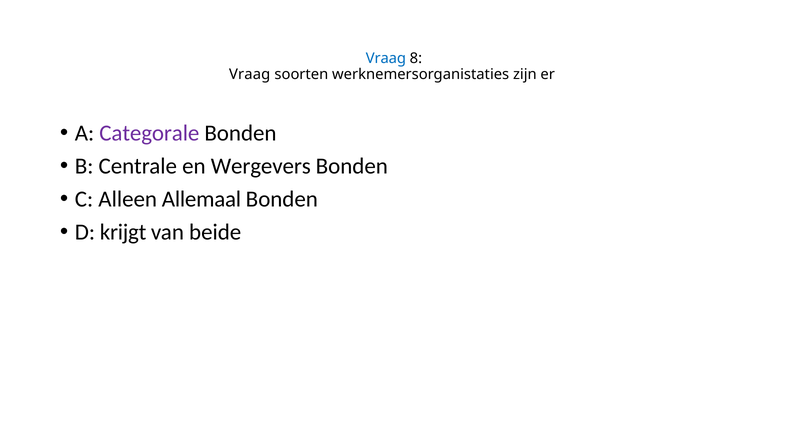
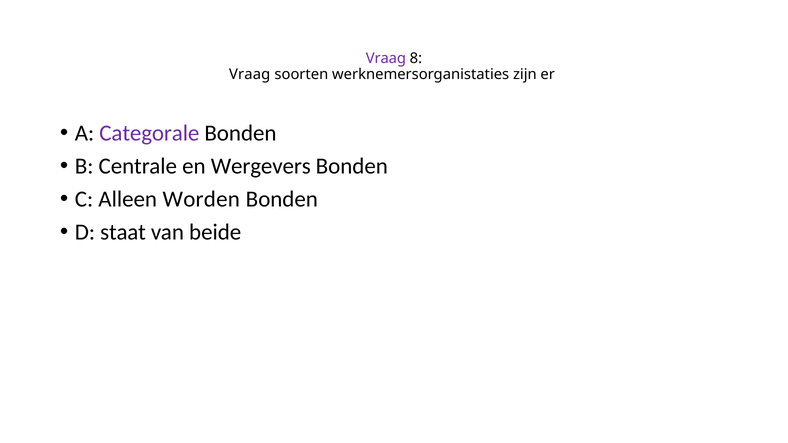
Vraag colour: blue -> purple (386, 58)
Allemaal: Allemaal -> Worden (201, 199)
krijgt: krijgt -> staat (123, 232)
